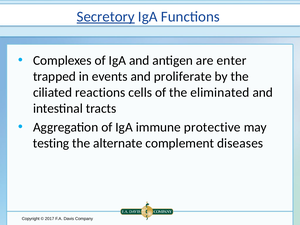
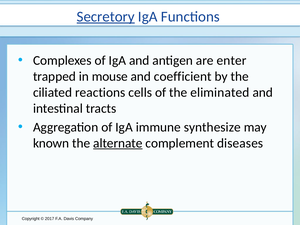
events: events -> mouse (110, 76)
proliferate: proliferate -> coefficient (183, 76)
protective: protective -> synthesize (212, 127)
testing: testing -> known (51, 143)
alternate underline: none -> present (118, 143)
